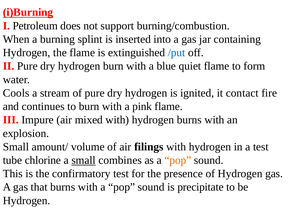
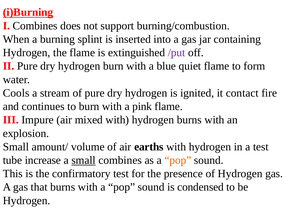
I Petroleum: Petroleum -> Combines (35, 26)
/put colour: blue -> purple (177, 53)
filings: filings -> earths (149, 147)
chlorine: chlorine -> increase (43, 160)
precipitate: precipitate -> condensed (201, 187)
